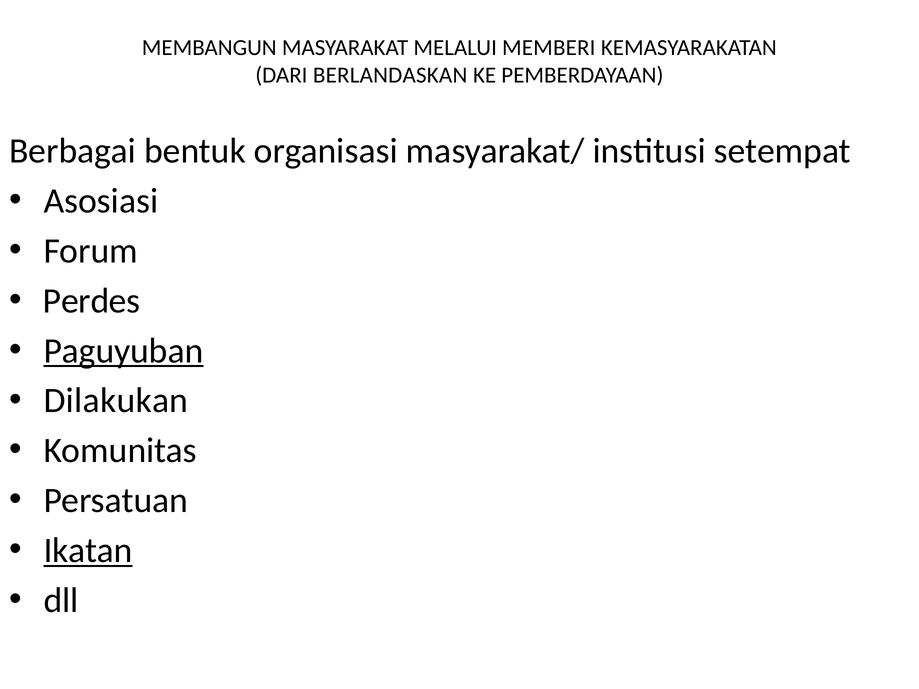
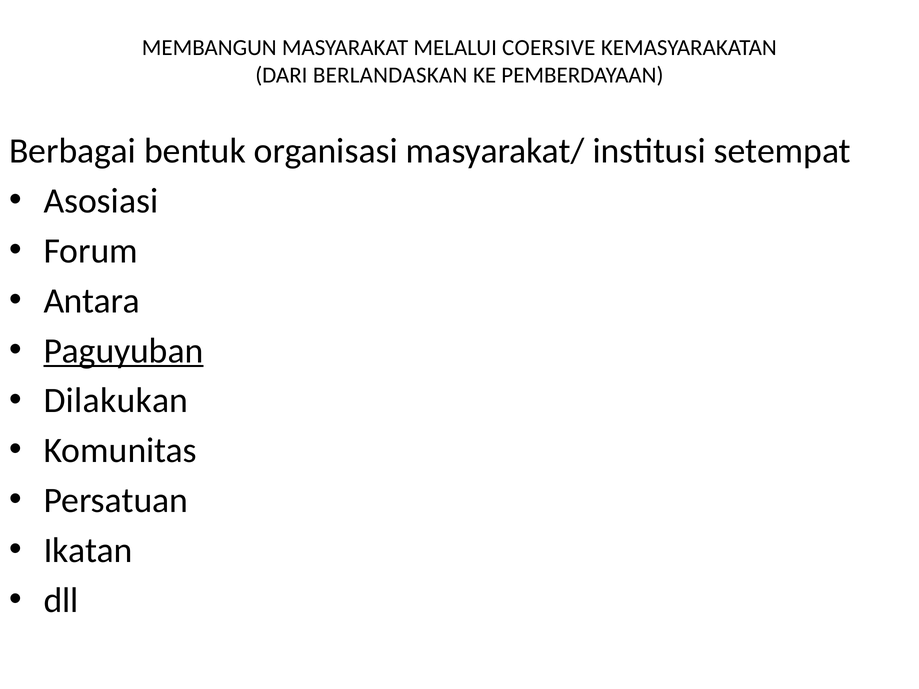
MEMBERI: MEMBERI -> COERSIVE (549, 48)
Perdes: Perdes -> Antara (92, 301)
Ikatan underline: present -> none (88, 551)
